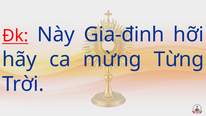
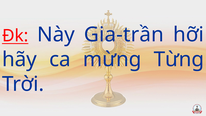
Gia-đinh: Gia-đinh -> Gia-trần (124, 35)
